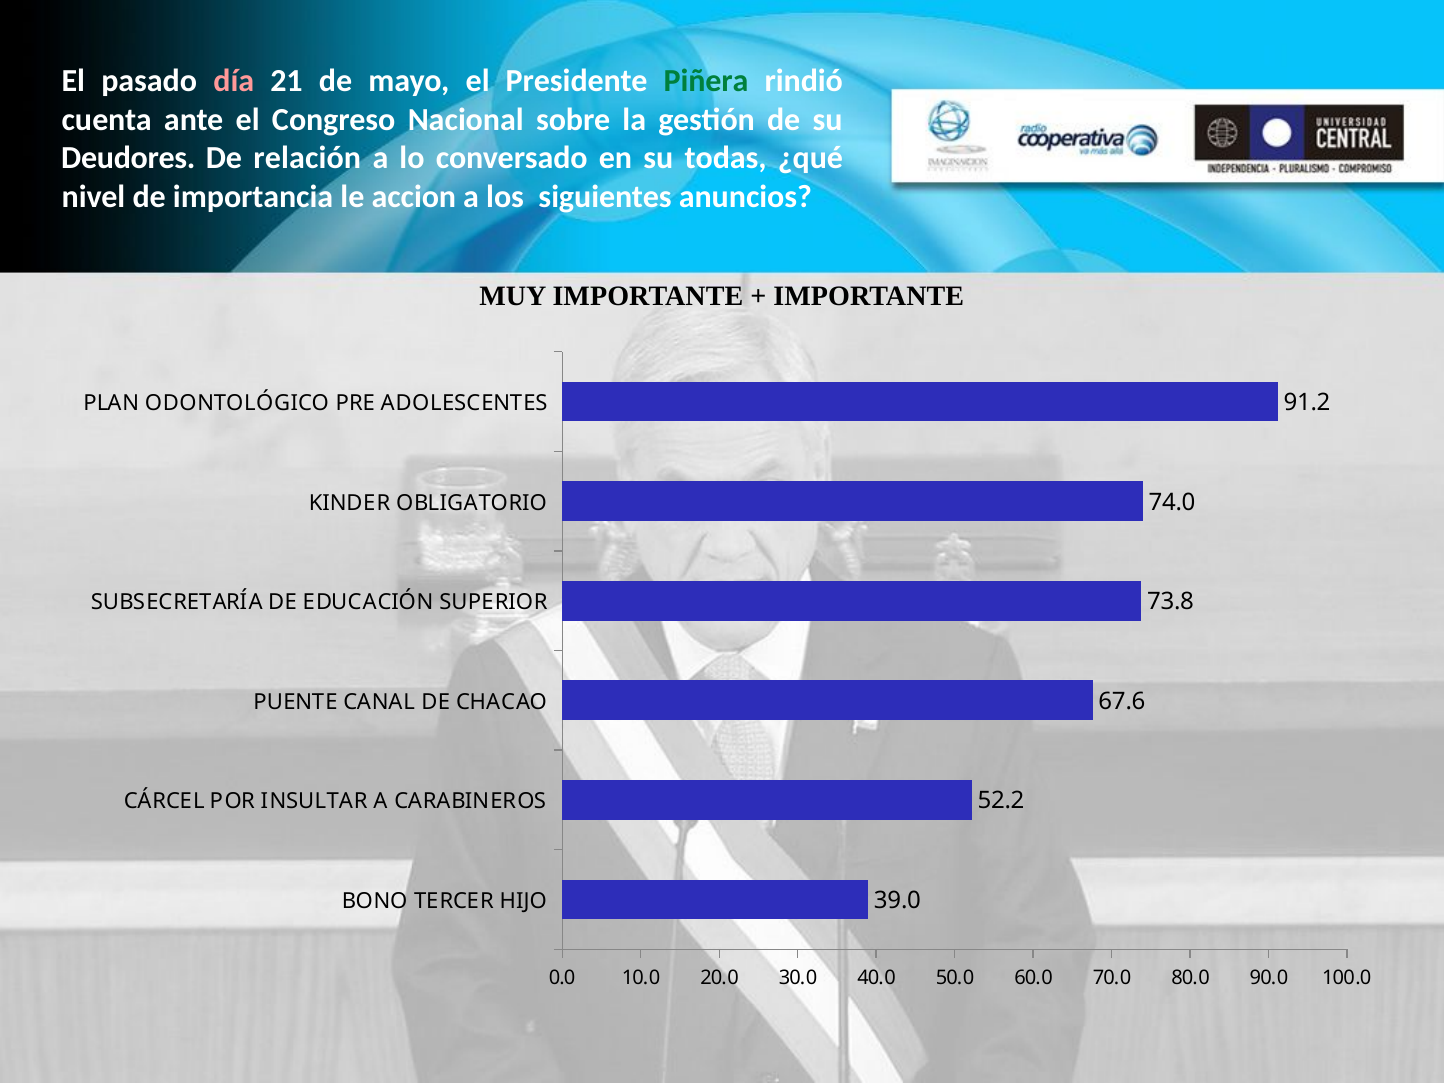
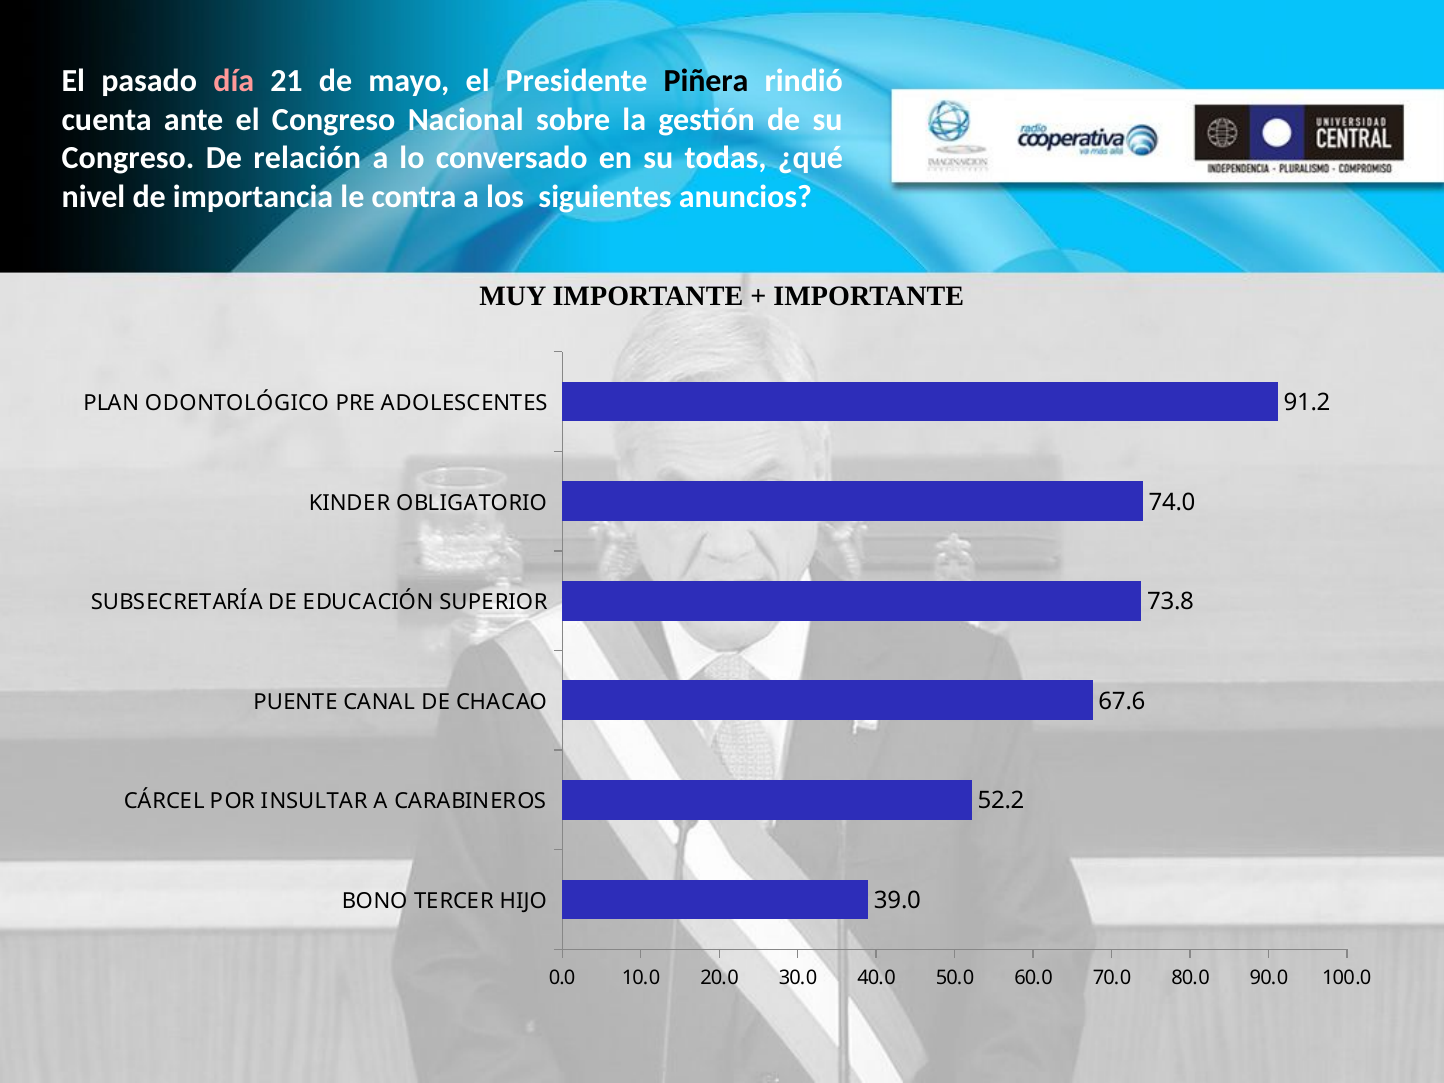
Piñera colour: green -> black (706, 81)
Deudores: Deudores -> Congreso (128, 158)
accion: accion -> contra (414, 197)
